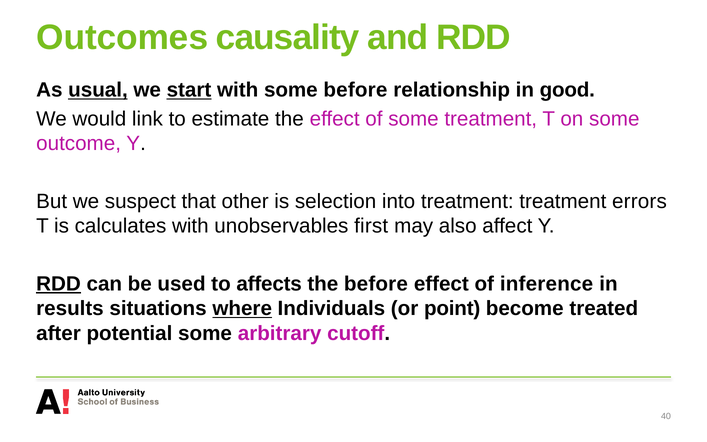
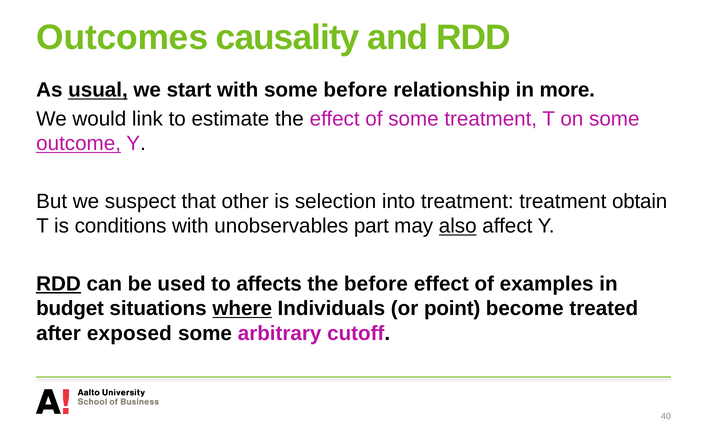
start underline: present -> none (189, 90)
good: good -> more (567, 90)
outcome underline: none -> present (79, 144)
errors: errors -> obtain (640, 201)
calculates: calculates -> conditions (121, 226)
first: first -> part (371, 226)
also underline: none -> present (458, 226)
inference: inference -> examples (547, 284)
results: results -> budget (70, 309)
potential: potential -> exposed (129, 333)
